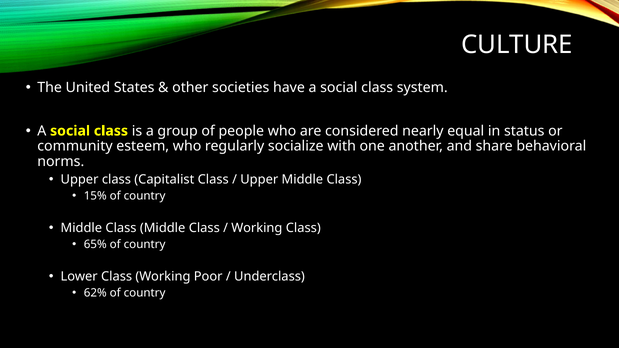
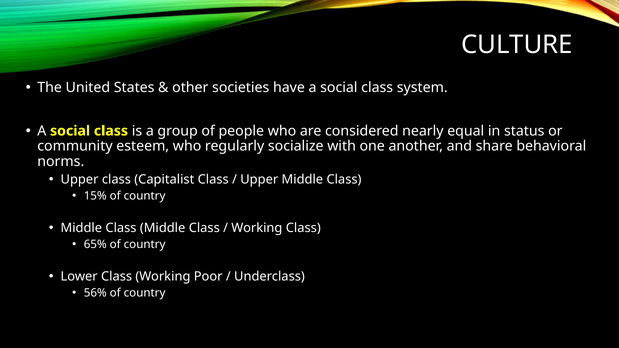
62%: 62% -> 56% (95, 293)
